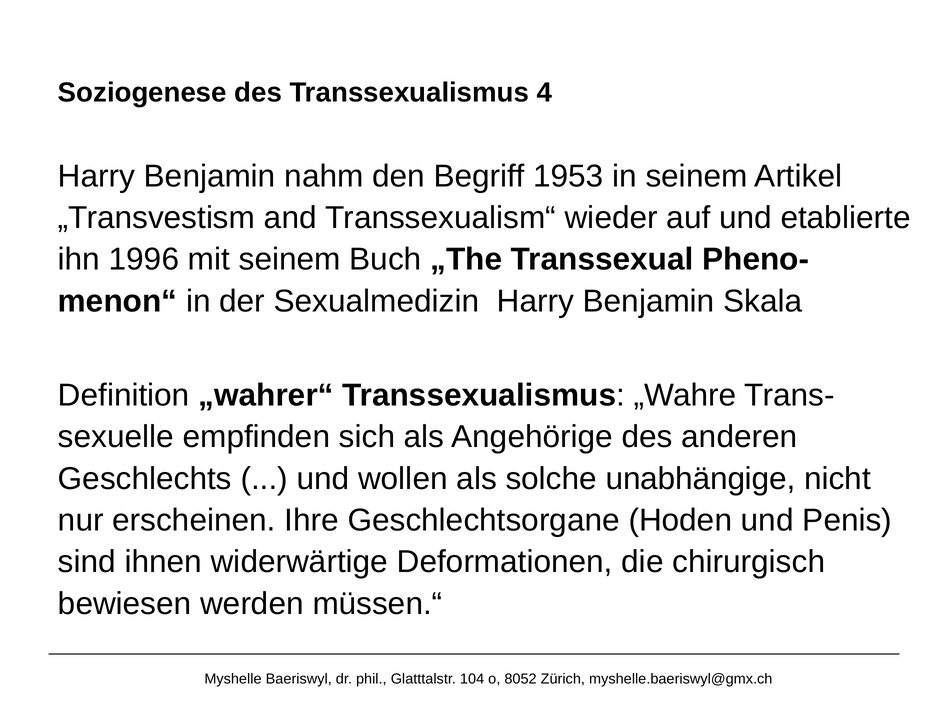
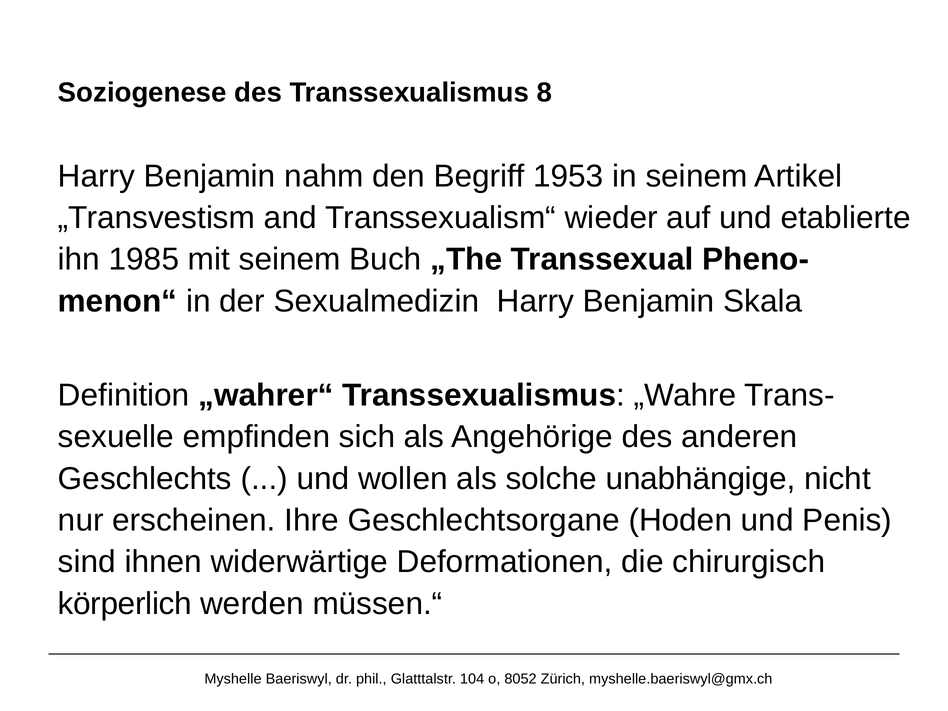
4: 4 -> 8 (544, 92)
1996: 1996 -> 1985 (144, 260)
bewiesen: bewiesen -> körperlich (125, 604)
